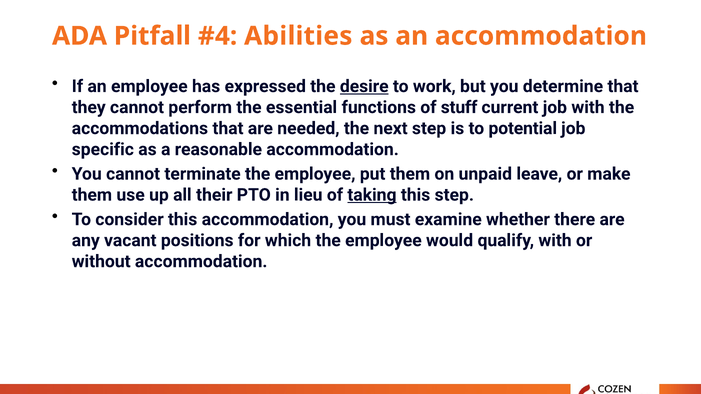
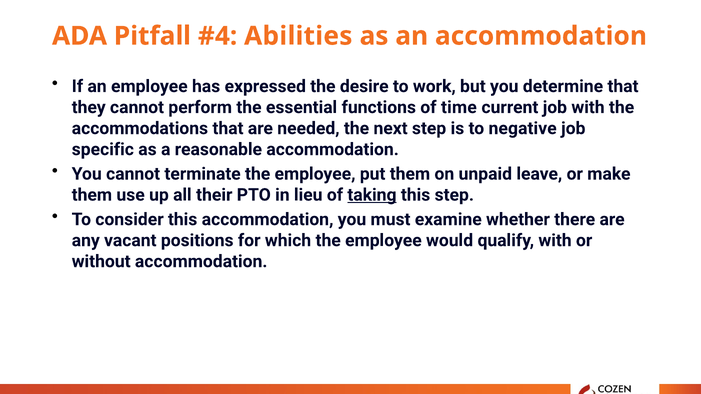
desire underline: present -> none (364, 86)
stuff: stuff -> time (459, 107)
potential: potential -> negative (523, 128)
